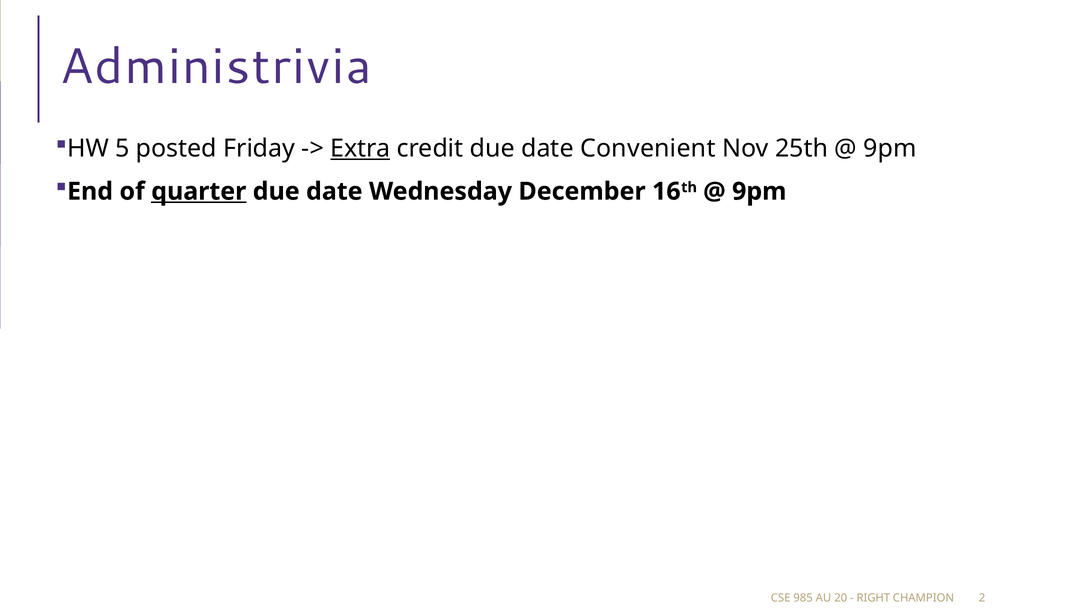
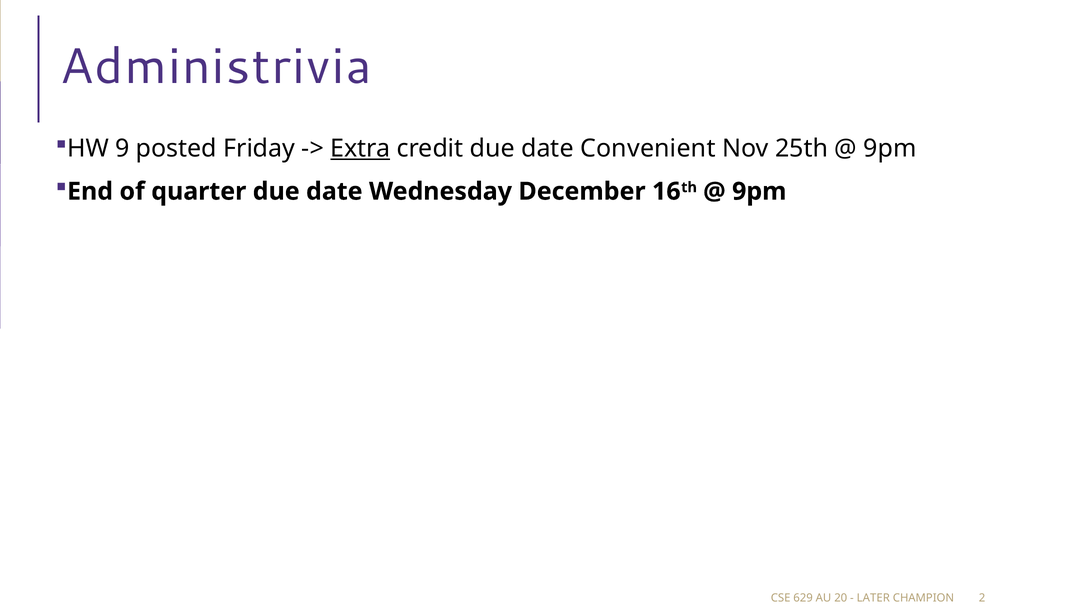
5: 5 -> 9 (122, 149)
quarter underline: present -> none (199, 191)
985: 985 -> 629 (803, 598)
RIGHT: RIGHT -> LATER (873, 598)
